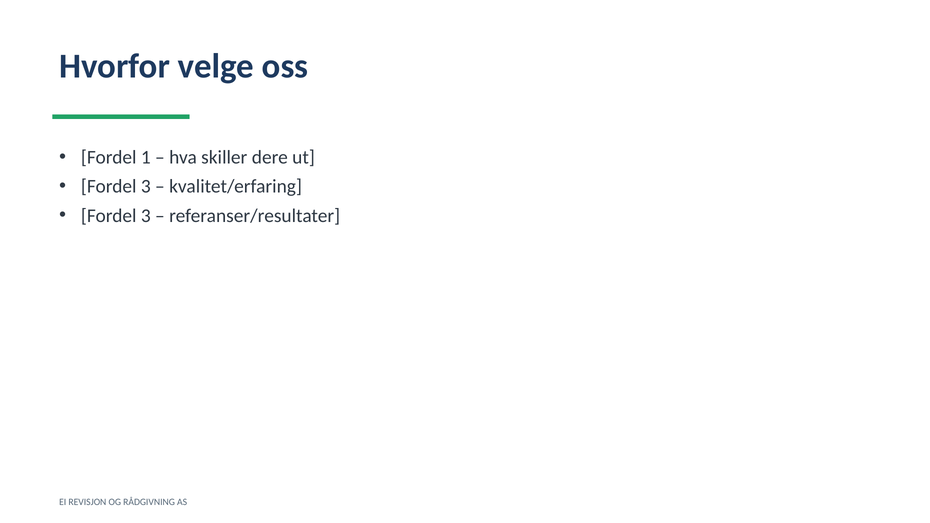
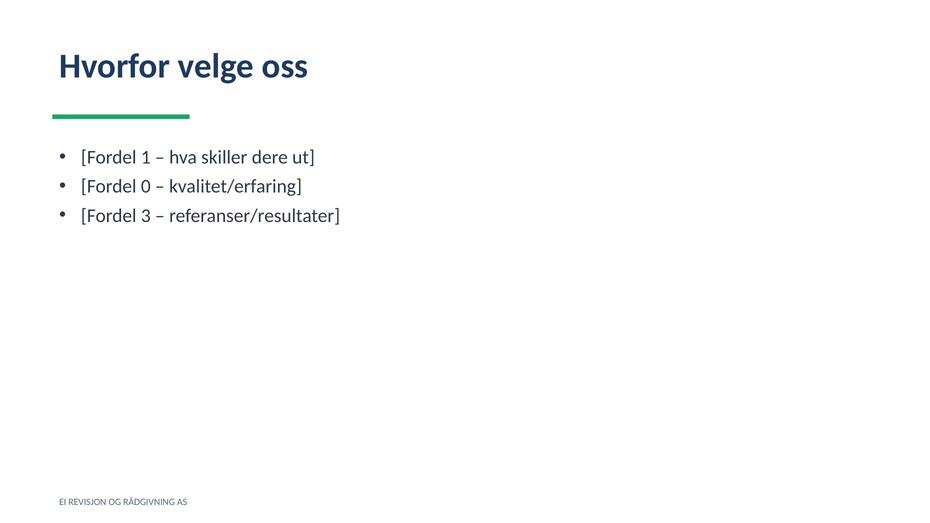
3: 3 -> 0 (146, 187)
